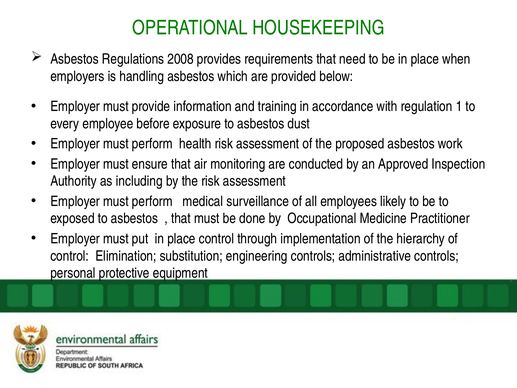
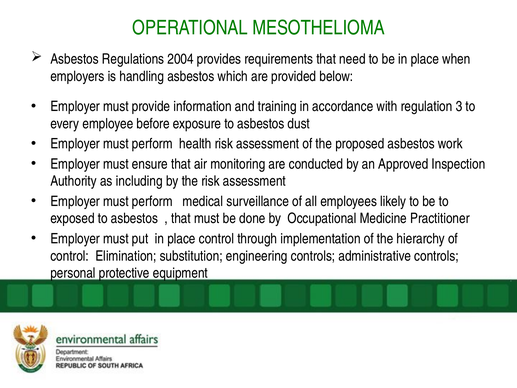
HOUSEKEEPING: HOUSEKEEPING -> MESOTHELIOMA (319, 28)
2008: 2008 -> 2004 (181, 59)
1: 1 -> 3 (459, 106)
